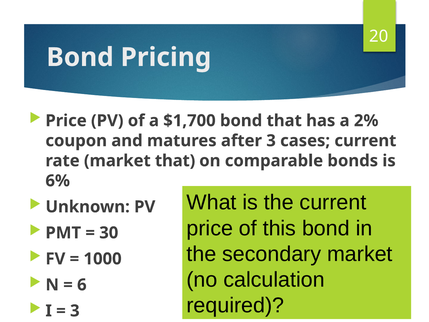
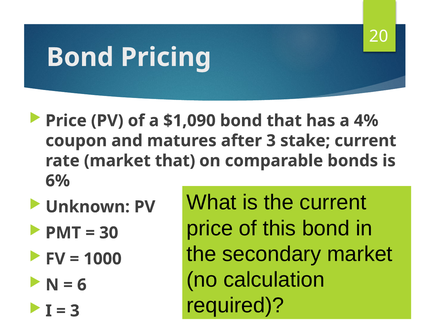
$1,700: $1,700 -> $1,090 (189, 121)
2%: 2% -> 4% (366, 121)
cases: cases -> stake (305, 141)
